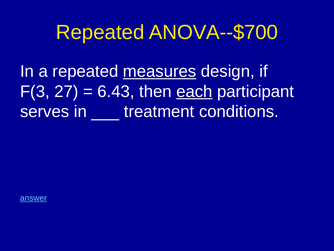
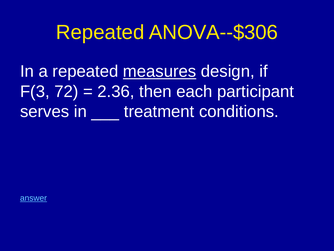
ANOVA--$700: ANOVA--$700 -> ANOVA--$306 (213, 32)
27: 27 -> 72 (66, 91)
6.43: 6.43 -> 2.36 (116, 91)
each underline: present -> none (194, 91)
